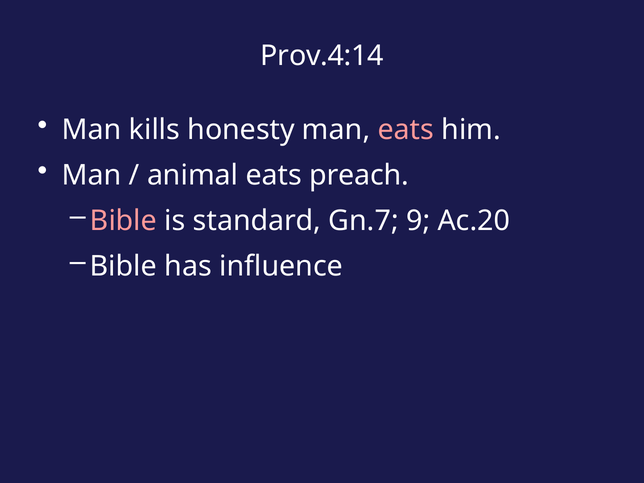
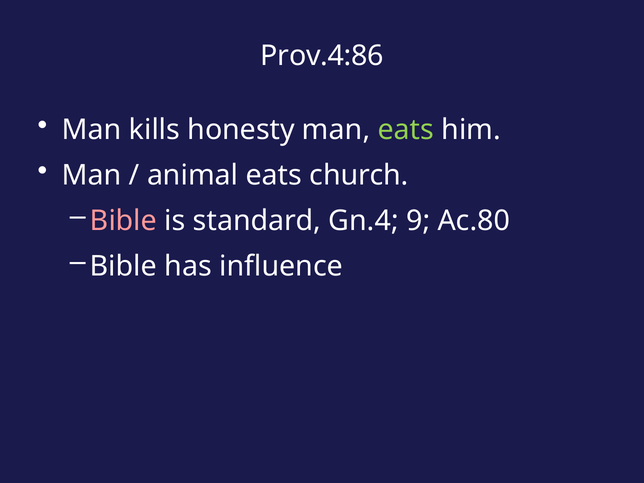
Prov.4:14: Prov.4:14 -> Prov.4:86 (322, 56)
eats colour: pink -> light green (406, 130)
preach: preach -> church (359, 175)
Gn.7: Gn.7 -> Gn.4 (364, 221)
Ac.20: Ac.20 -> Ac.80 (474, 221)
